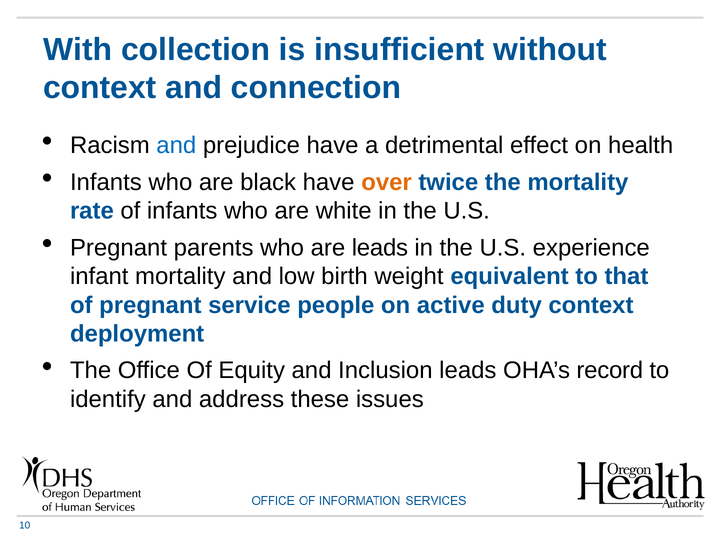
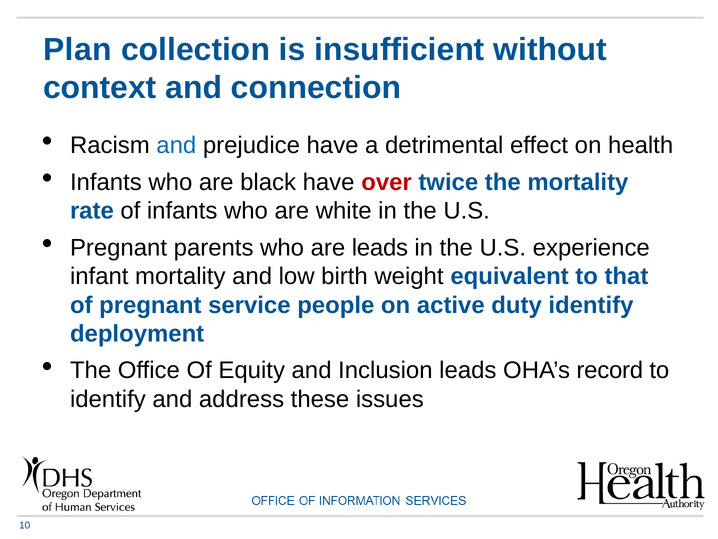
With: With -> Plan (77, 50)
over colour: orange -> red (387, 182)
duty context: context -> identify (591, 305)
